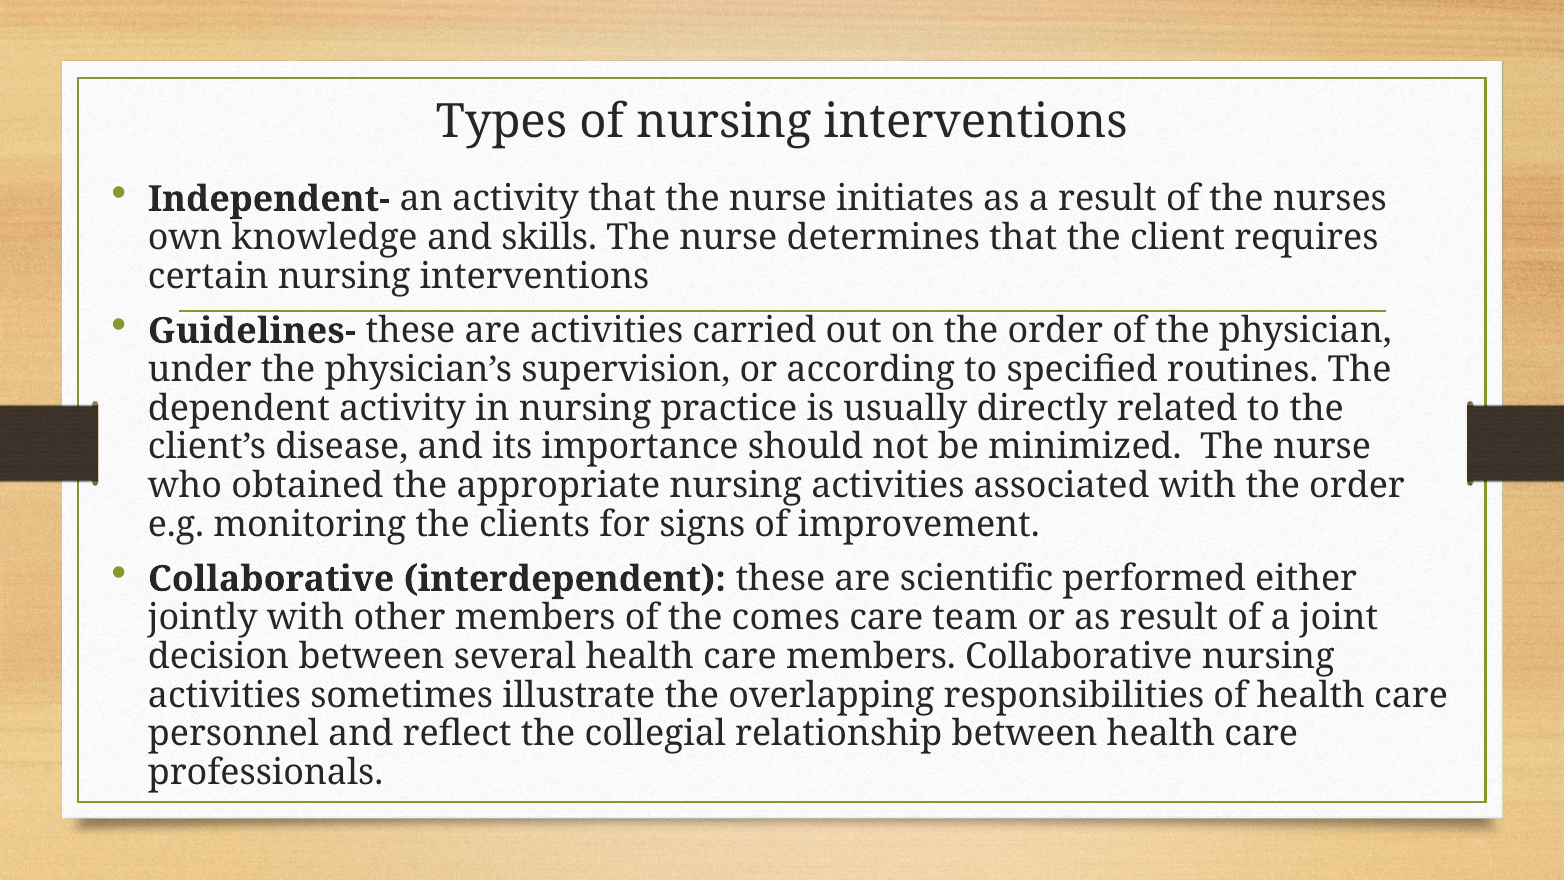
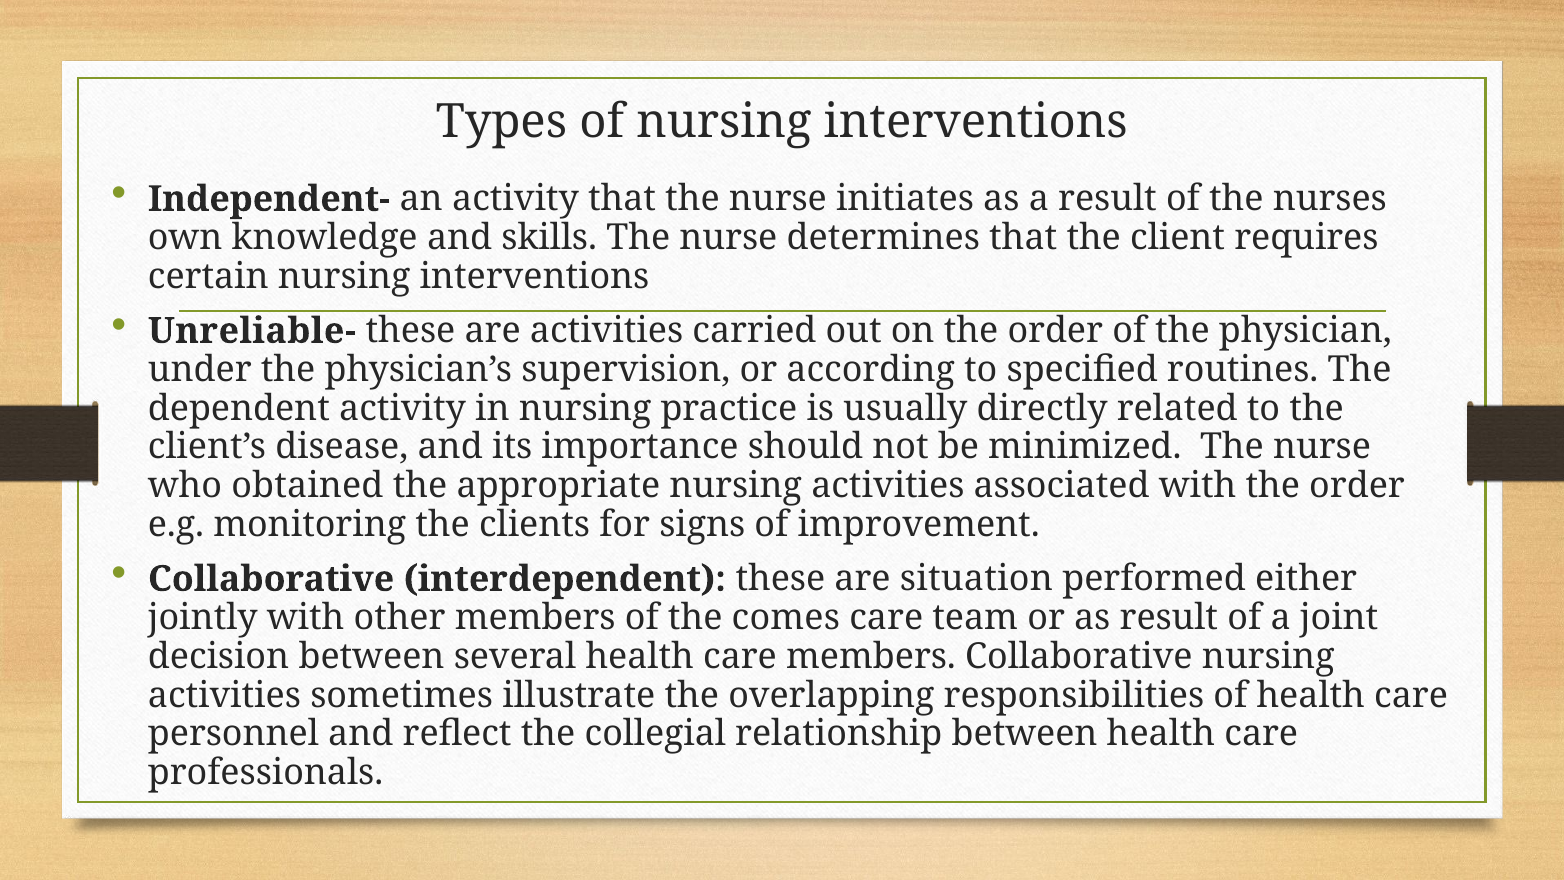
Guidelines-: Guidelines- -> Unreliable- (252, 331)
scientific: scientific -> situation (976, 579)
